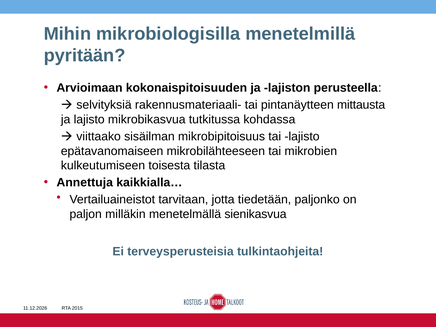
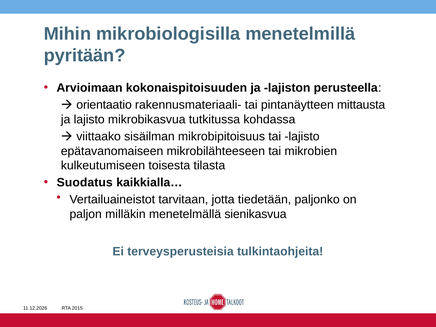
selvityksiä: selvityksiä -> orientaatio (104, 105)
Annettuja: Annettuja -> Suodatus (85, 183)
